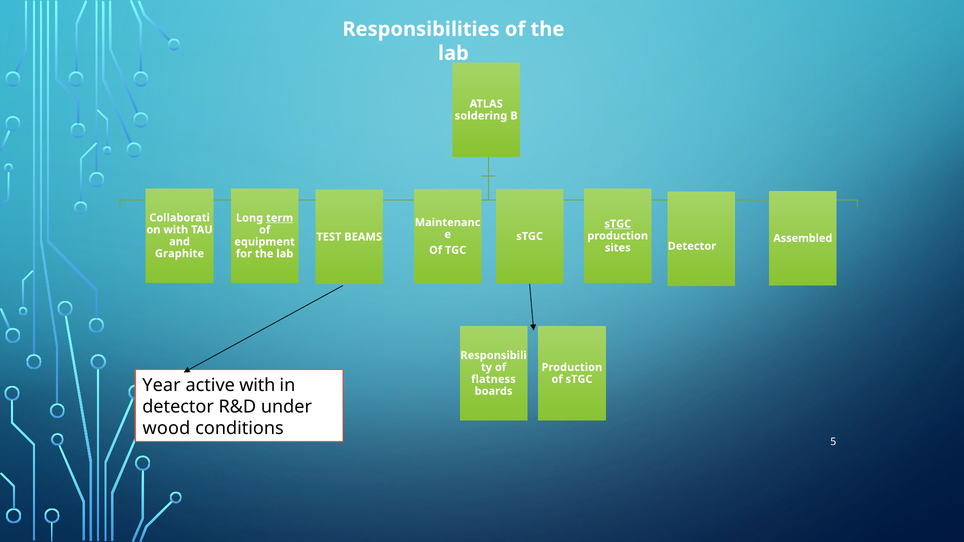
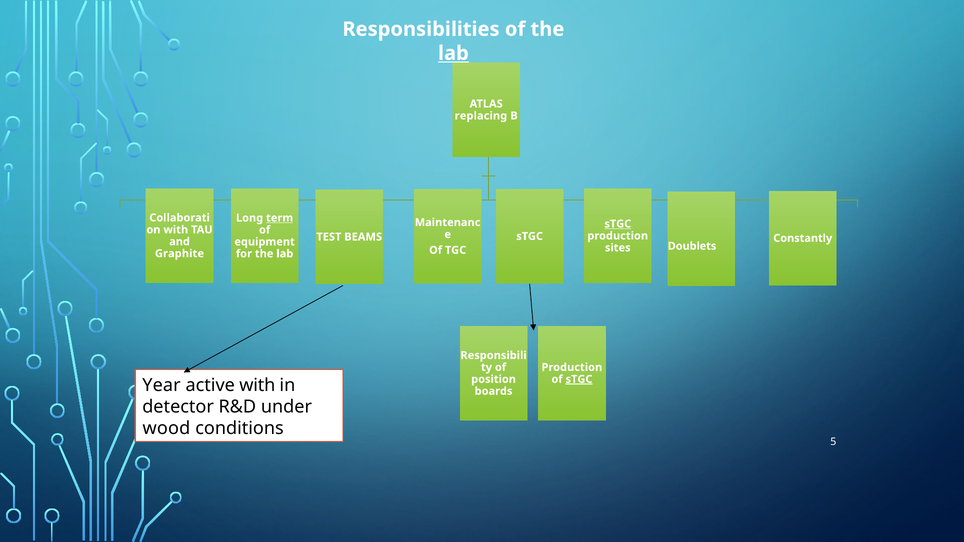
lab underline: none -> present (453, 53)
soldering: soldering -> replacing (481, 116)
Assembled: Assembled -> Constantly (803, 238)
sites Detector: Detector -> Doublets (692, 246)
flatness: flatness -> position (494, 379)
sTGC underline: none -> present (579, 379)
